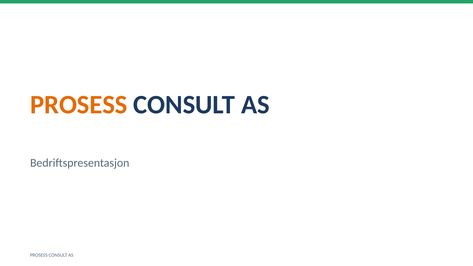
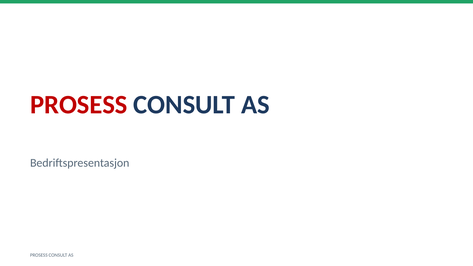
PROSESS colour: orange -> red (79, 105)
